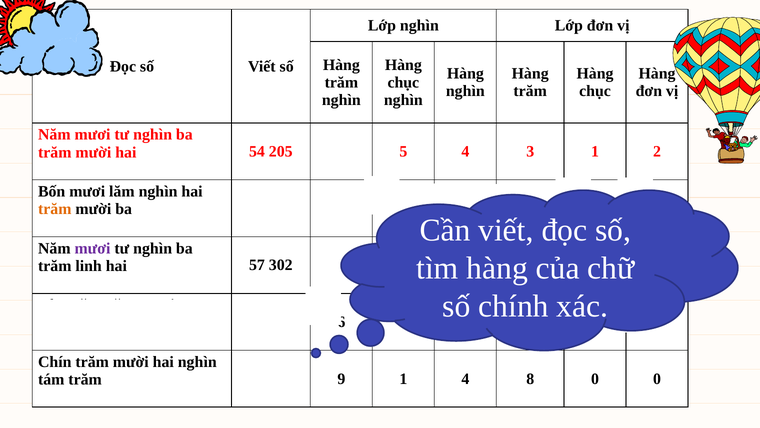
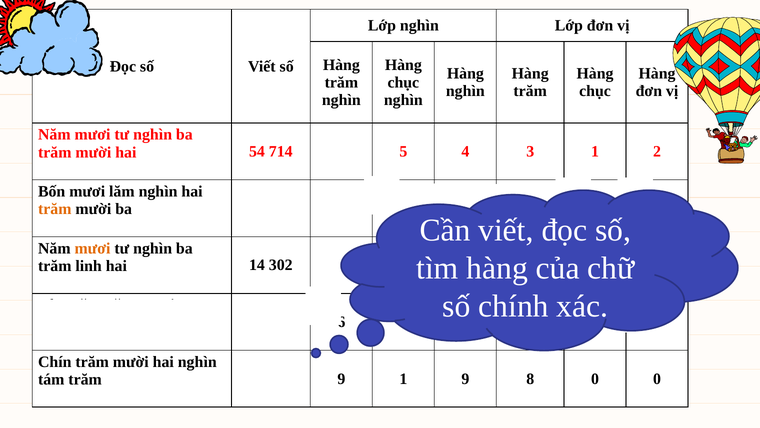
205: 205 -> 714 (281, 151)
mươi colour: purple -> orange (92, 248)
57: 57 -> 14 (257, 265)
1 4: 4 -> 9 (465, 378)
